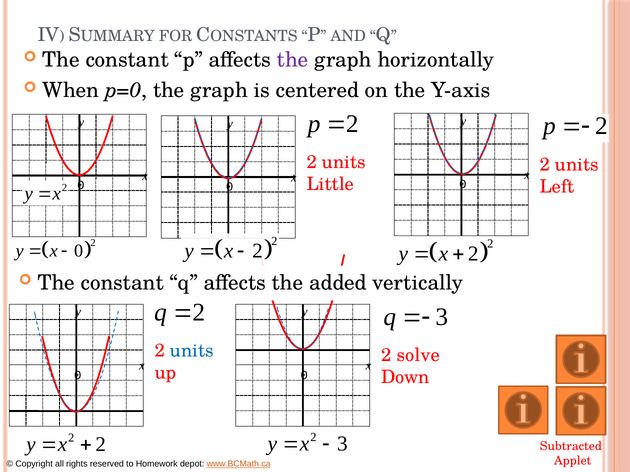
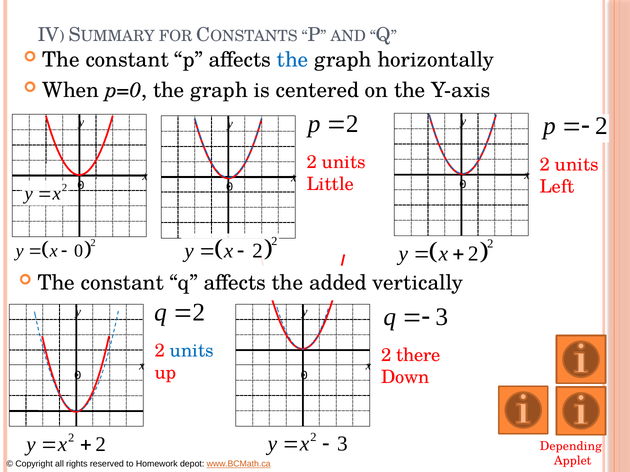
the colour: purple -> blue (293, 60)
solve: solve -> there (418, 356)
Subtracted: Subtracted -> Depending (571, 447)
